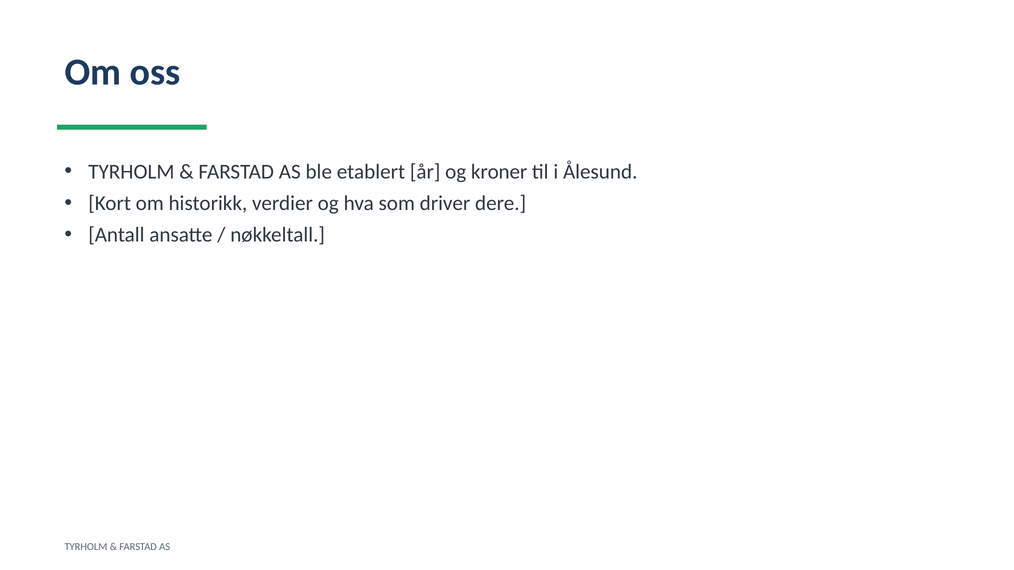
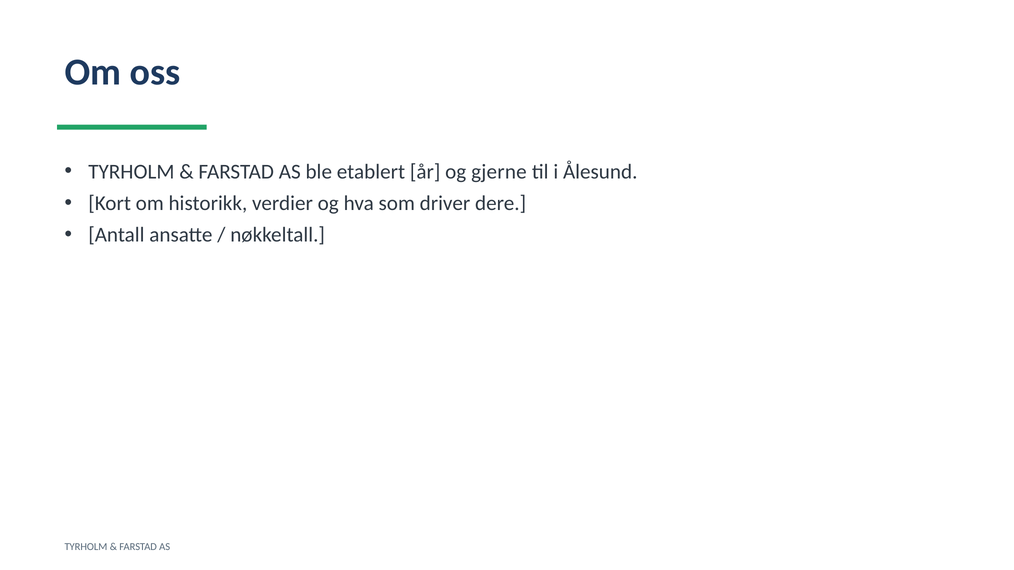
kroner: kroner -> gjerne (499, 172)
